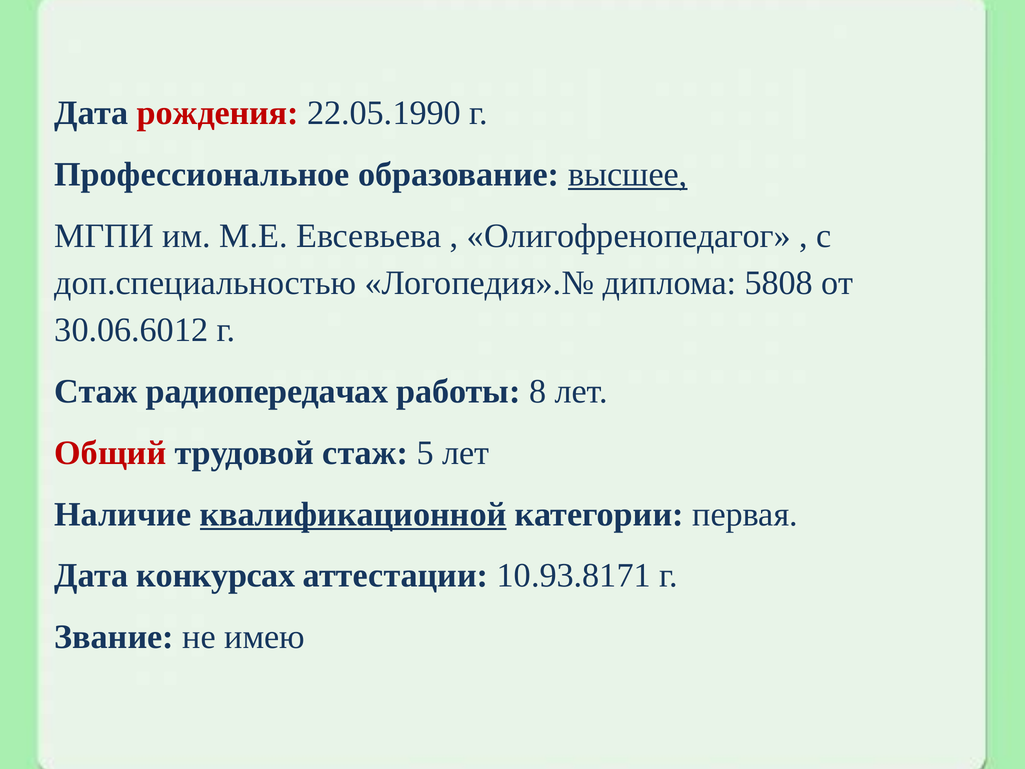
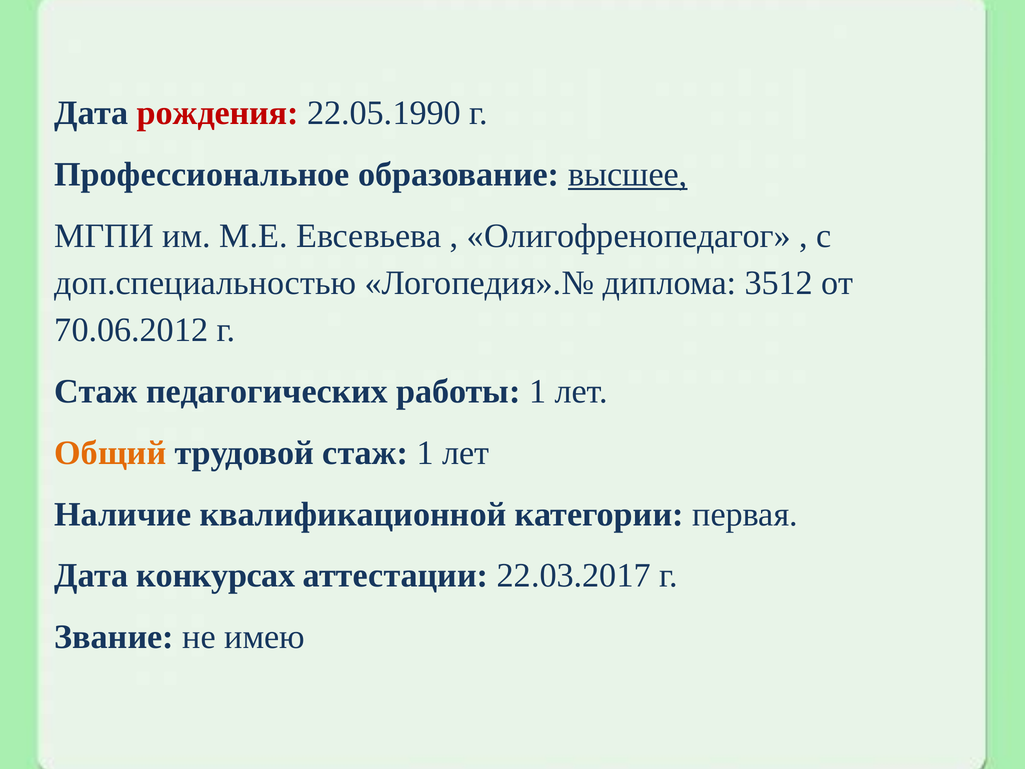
5808: 5808 -> 3512 (779, 283)
30.06.6012: 30.06.6012 -> 70.06.2012 (131, 330)
радиопередачах: радиопередачах -> педагогических (267, 391)
работы 8: 8 -> 1 (538, 391)
Общий colour: red -> orange (110, 453)
стаж 5: 5 -> 1 (425, 453)
квалификационной underline: present -> none (353, 514)
10.93.8171: 10.93.8171 -> 22.03.2017 (574, 576)
